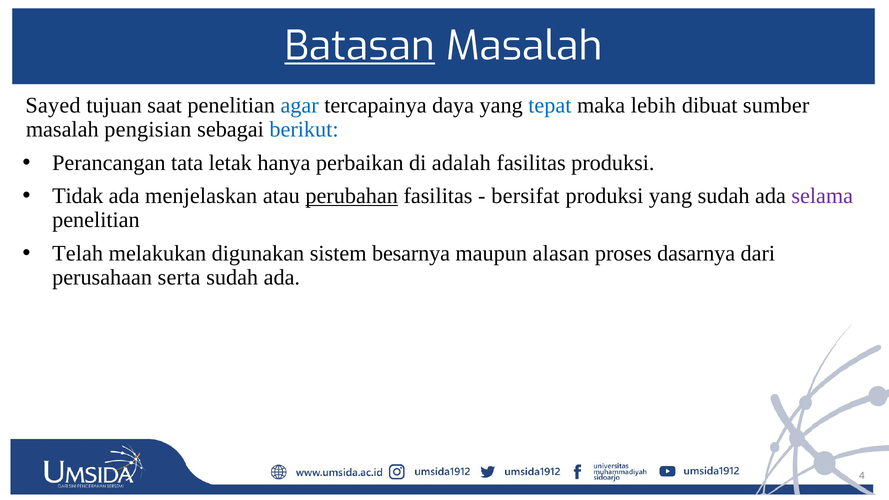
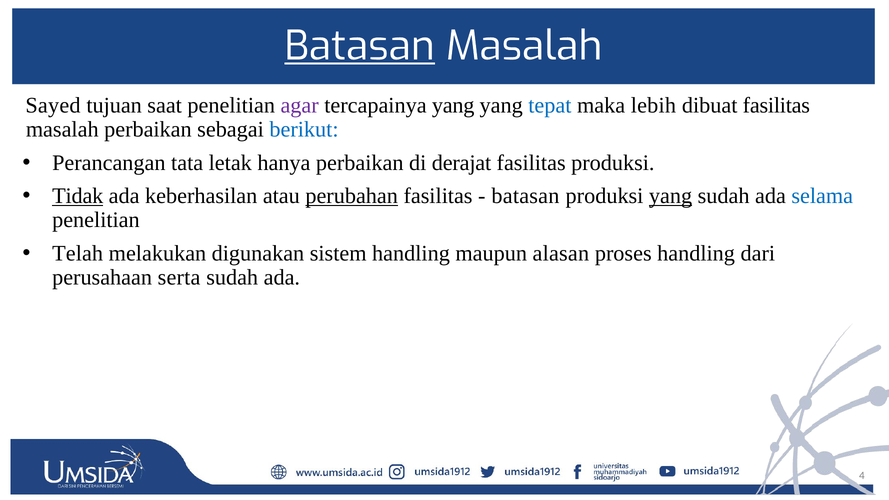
agar colour: blue -> purple (300, 106)
tercapainya daya: daya -> yang (453, 106)
dibuat sumber: sumber -> fasilitas (776, 106)
masalah pengisian: pengisian -> perbaikan (148, 130)
adalah: adalah -> derajat (462, 163)
Tidak underline: none -> present (78, 196)
menjelaskan: menjelaskan -> keberhasilan (201, 196)
bersifat: bersifat -> batasan (525, 196)
yang underline: none -> present (671, 196)
selama colour: purple -> blue (822, 196)
sistem besarnya: besarnya -> handling (411, 253)
proses dasarnya: dasarnya -> handling (696, 253)
